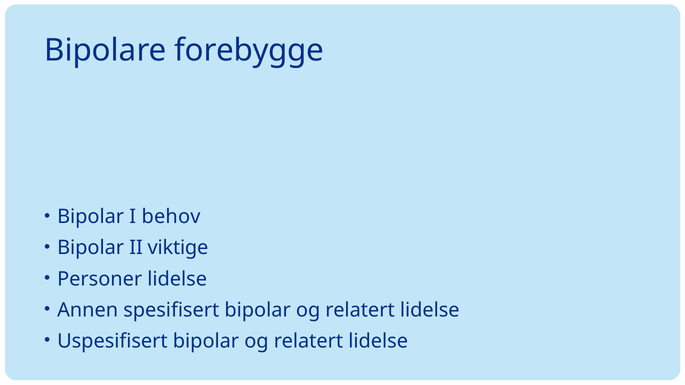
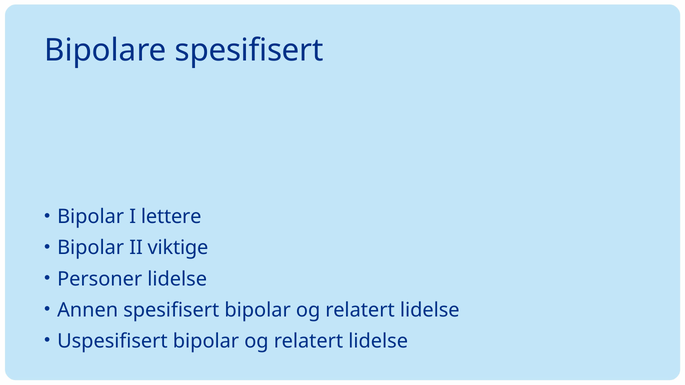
Bipolare forebygge: forebygge -> spesifisert (249, 50)
behov: behov -> lettere (171, 217)
